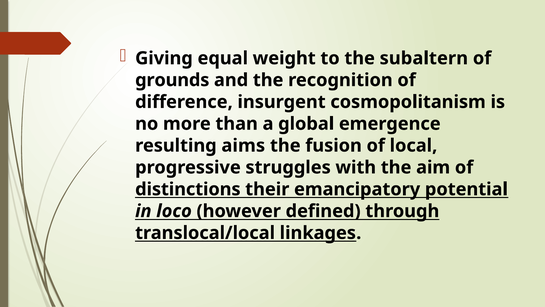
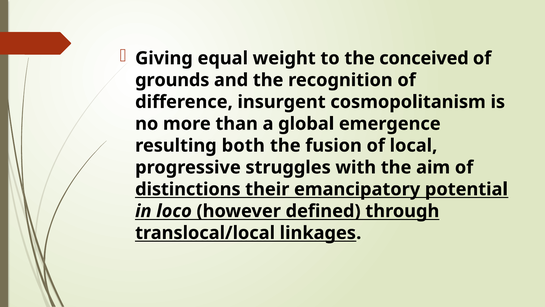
subaltern: subaltern -> conceived (424, 58)
aims: aims -> both (243, 145)
